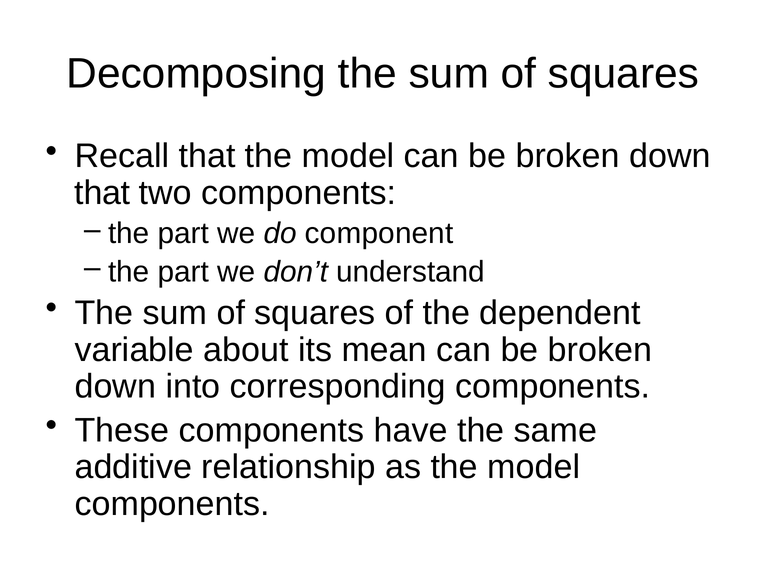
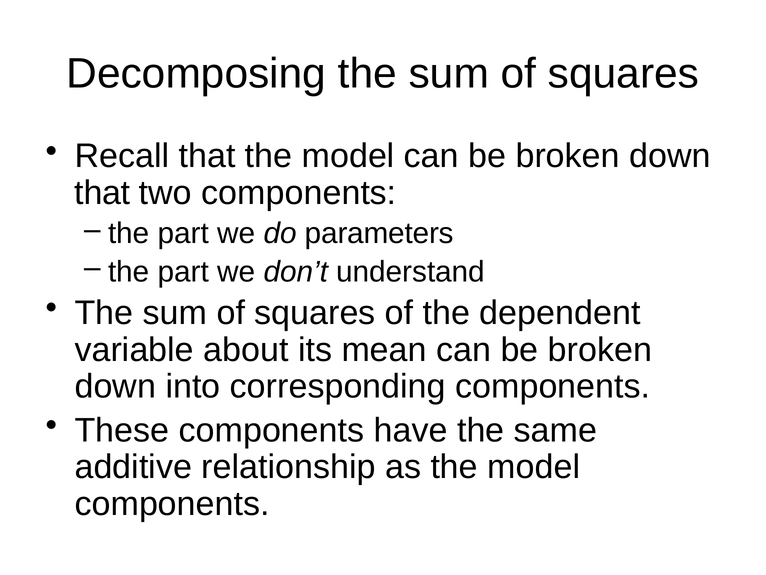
component: component -> parameters (379, 233)
